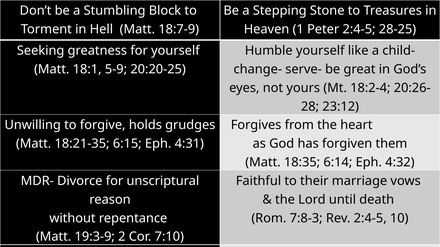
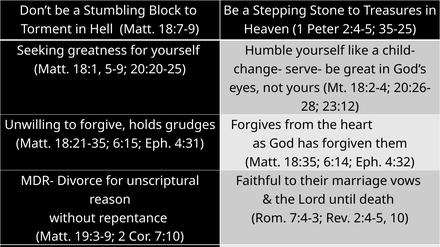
28-25: 28-25 -> 35-25 (397, 29)
7:8-3: 7:8-3 -> 7:4-3 (306, 219)
